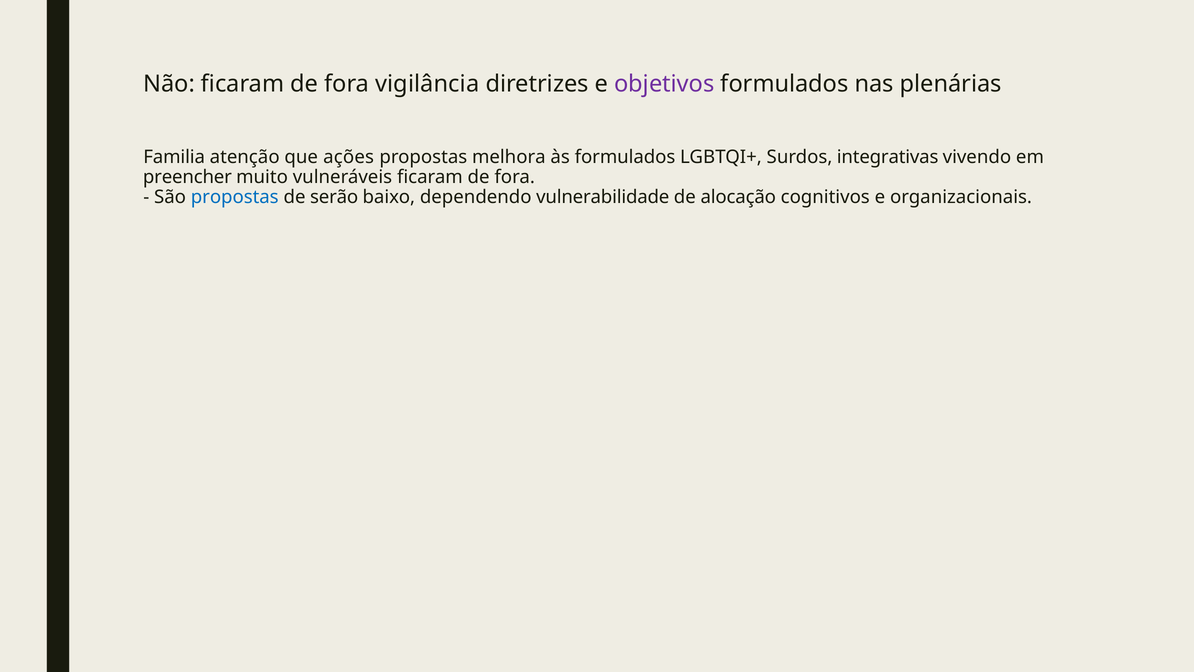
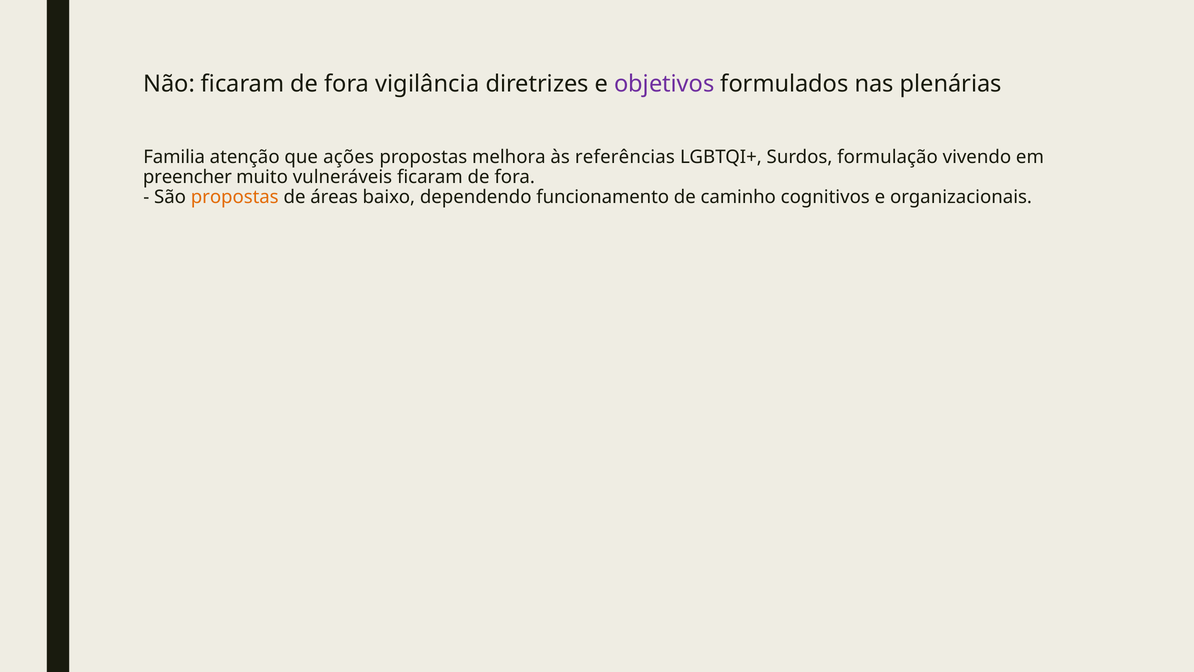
às formulados: formulados -> referências (625, 157)
integrativas: integrativas -> formulação (888, 157)
propostas colour: blue -> orange (235, 197)
serão: serão -> áreas (334, 197)
vulnerabilidade: vulnerabilidade -> funcionamento (603, 197)
alocação: alocação -> caminho (738, 197)
